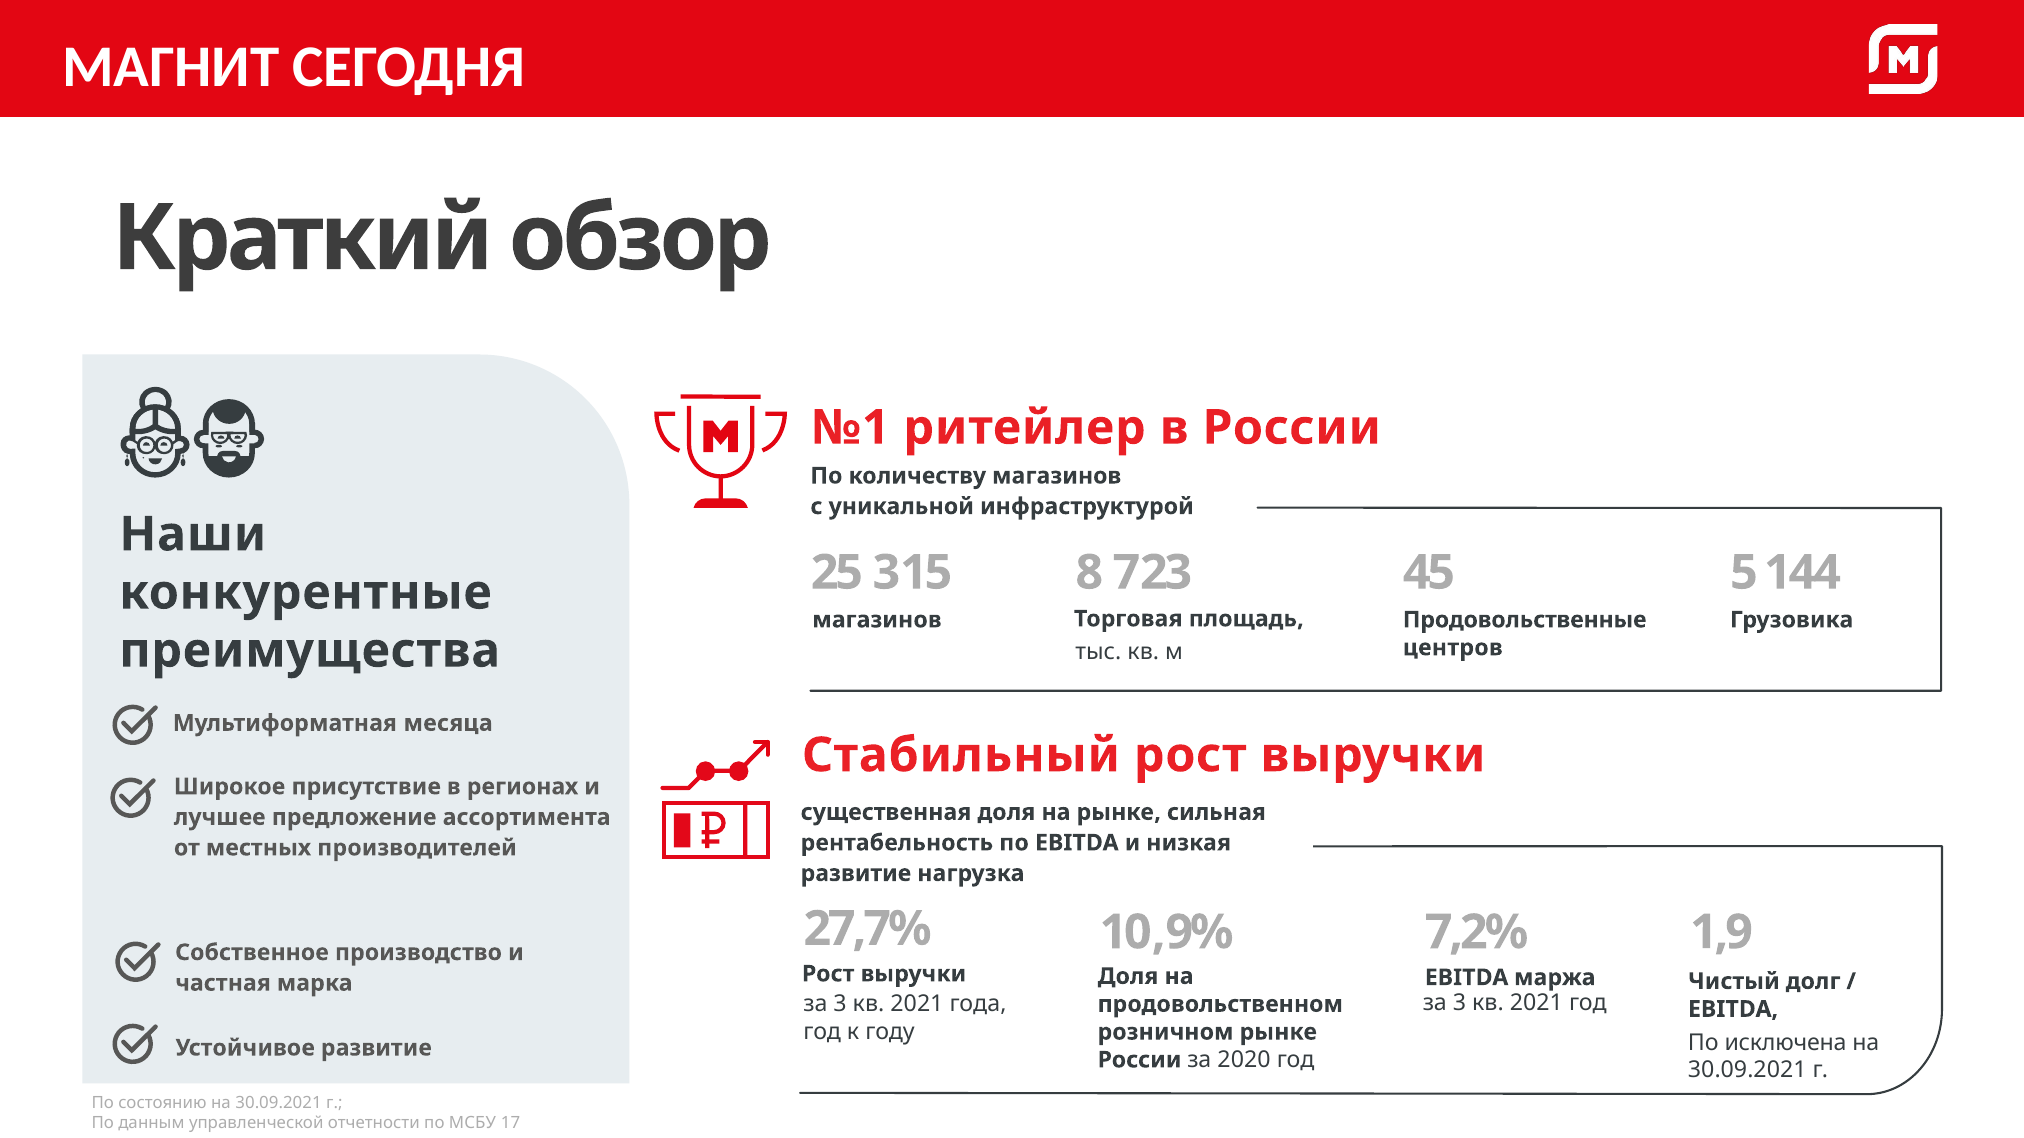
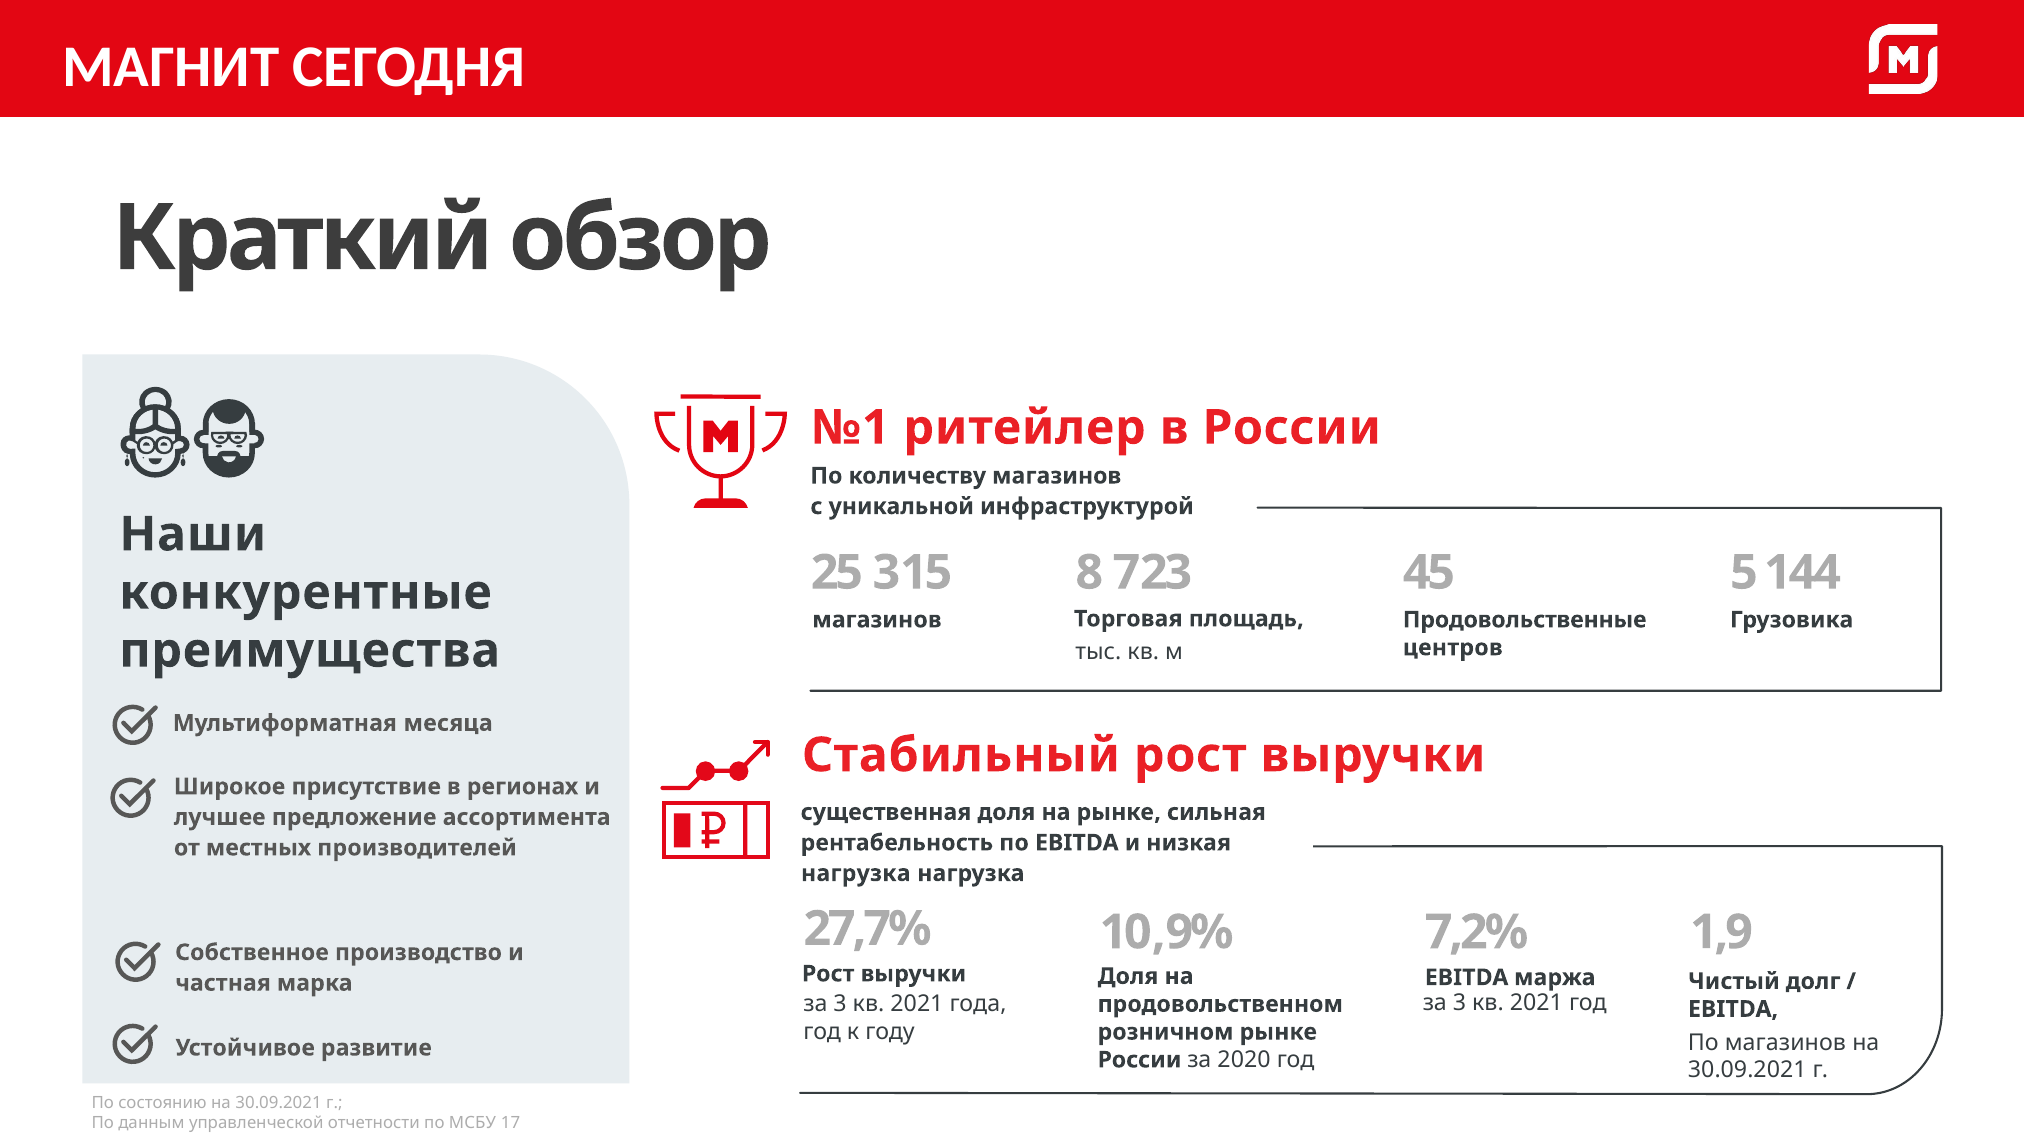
развитие: развитие -> нагрузка (856, 874)
По исключена: исключена -> магазинов (1785, 1043)
